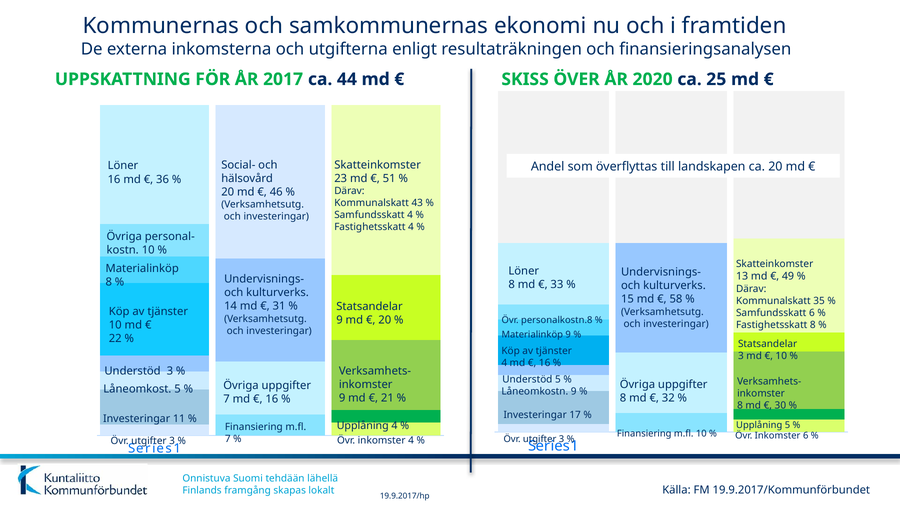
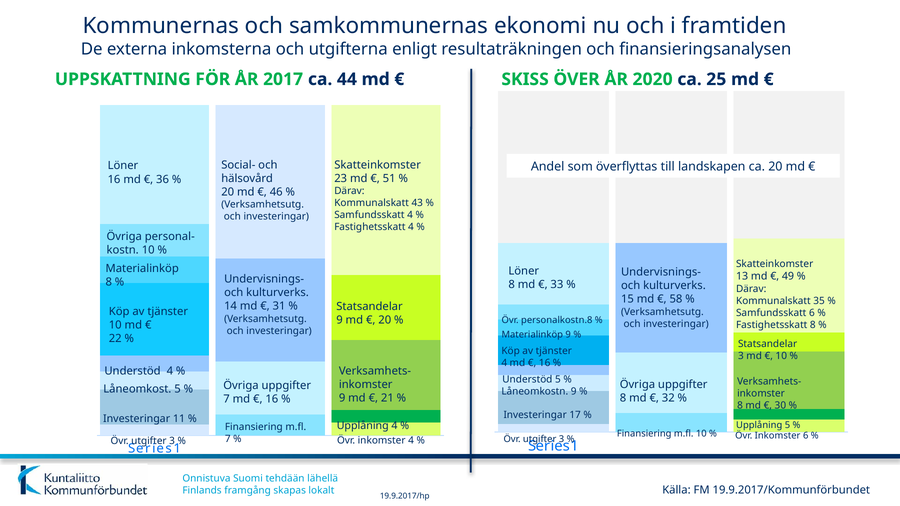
Understöd 3: 3 -> 4 (170, 371)
